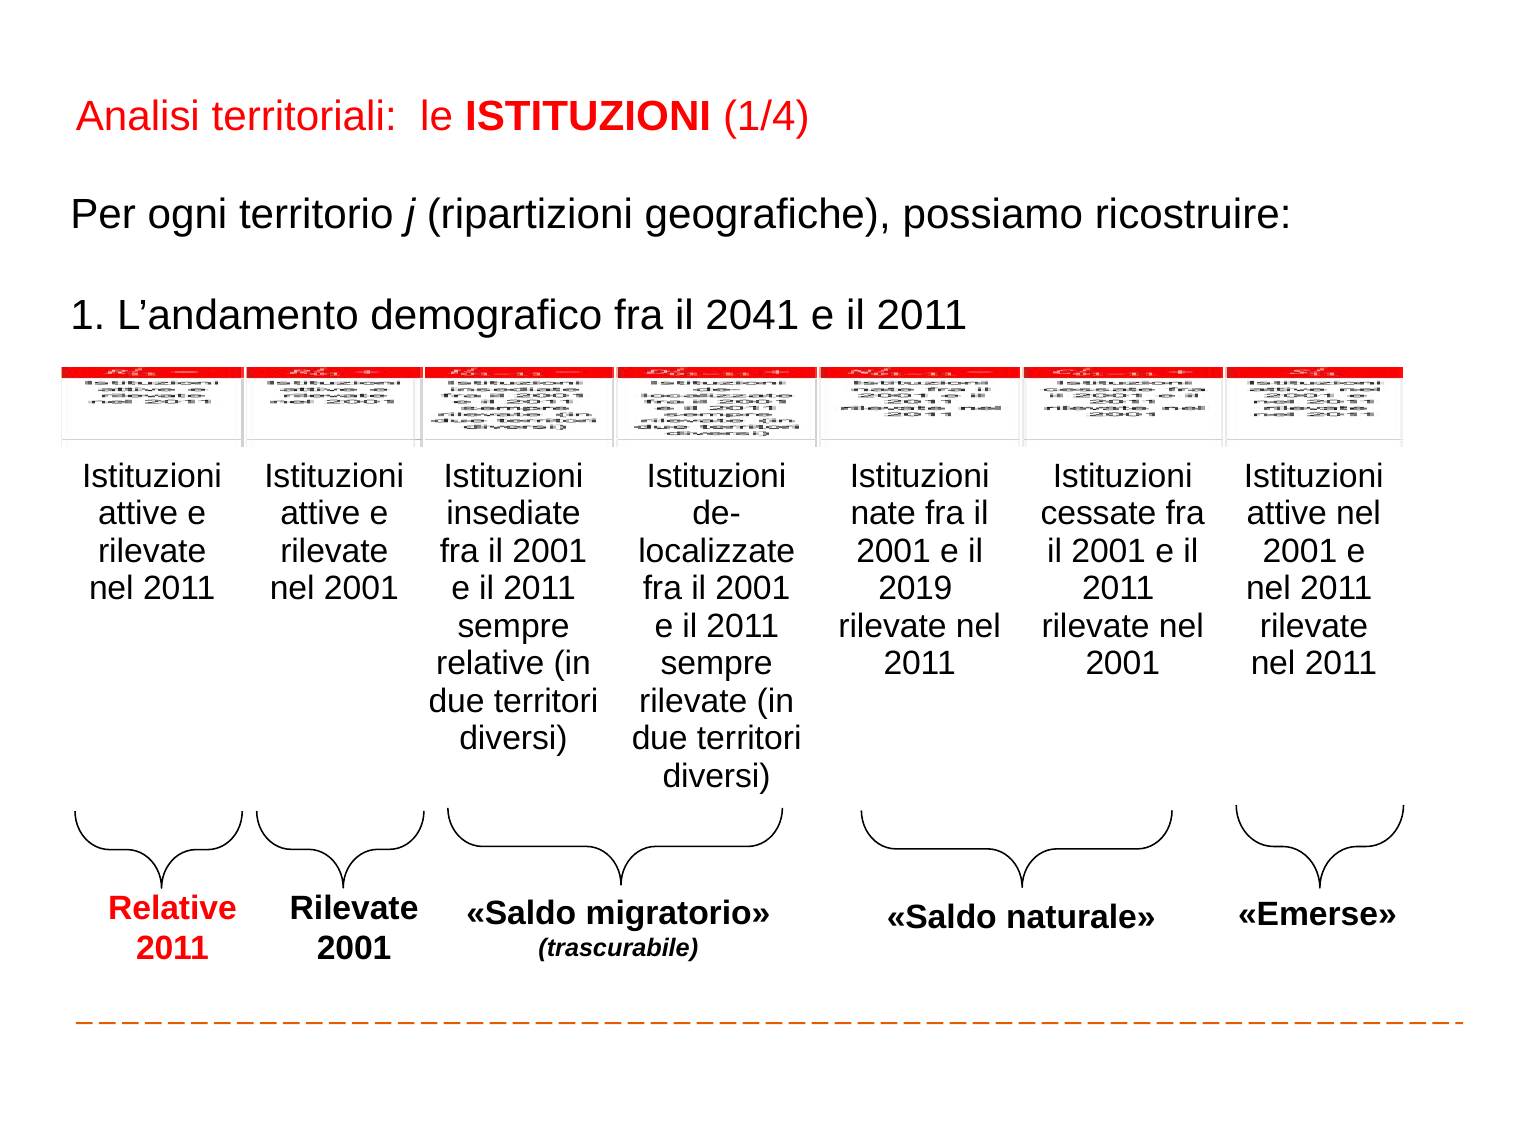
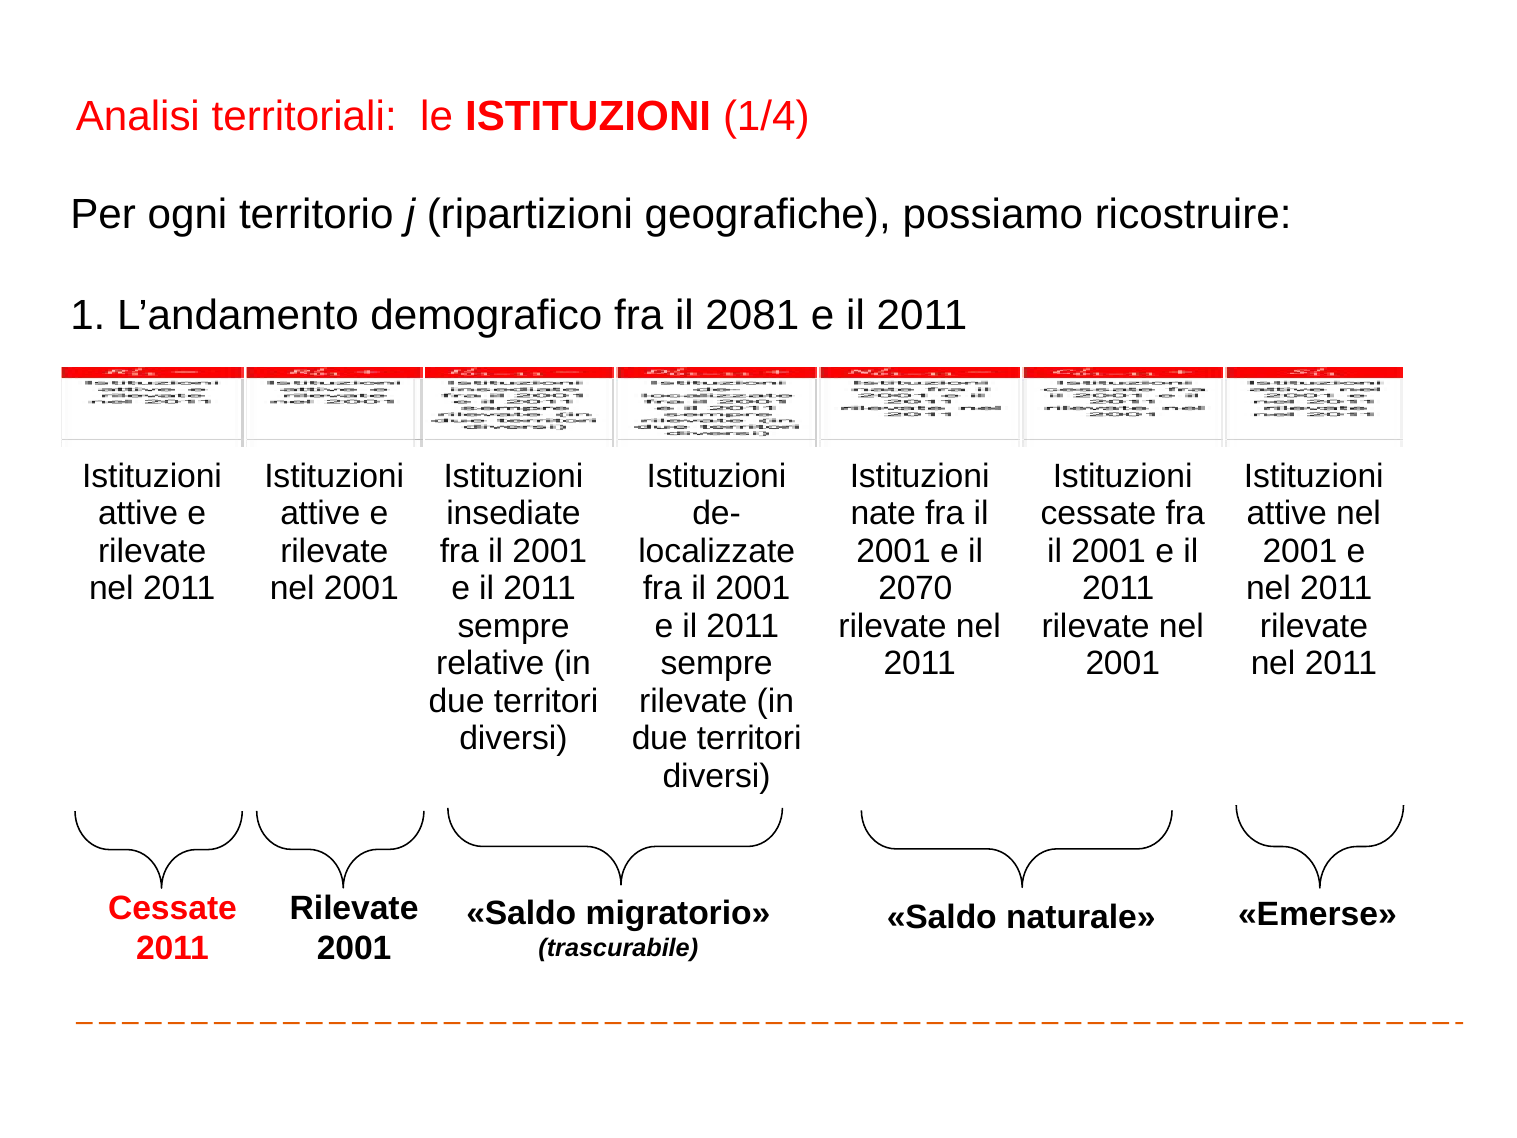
2041: 2041 -> 2081 (752, 316)
2019: 2019 -> 2070 (915, 589)
Relative: Relative -> Cessate (172, 908)
